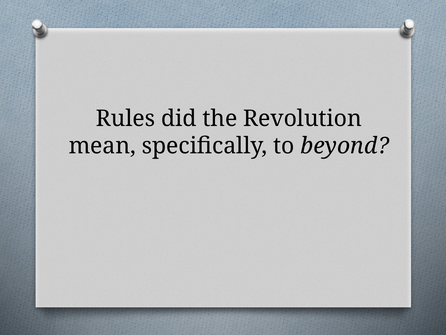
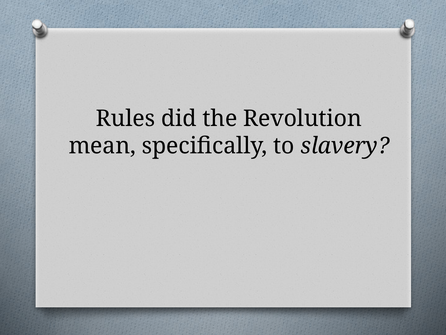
beyond: beyond -> slavery (345, 146)
